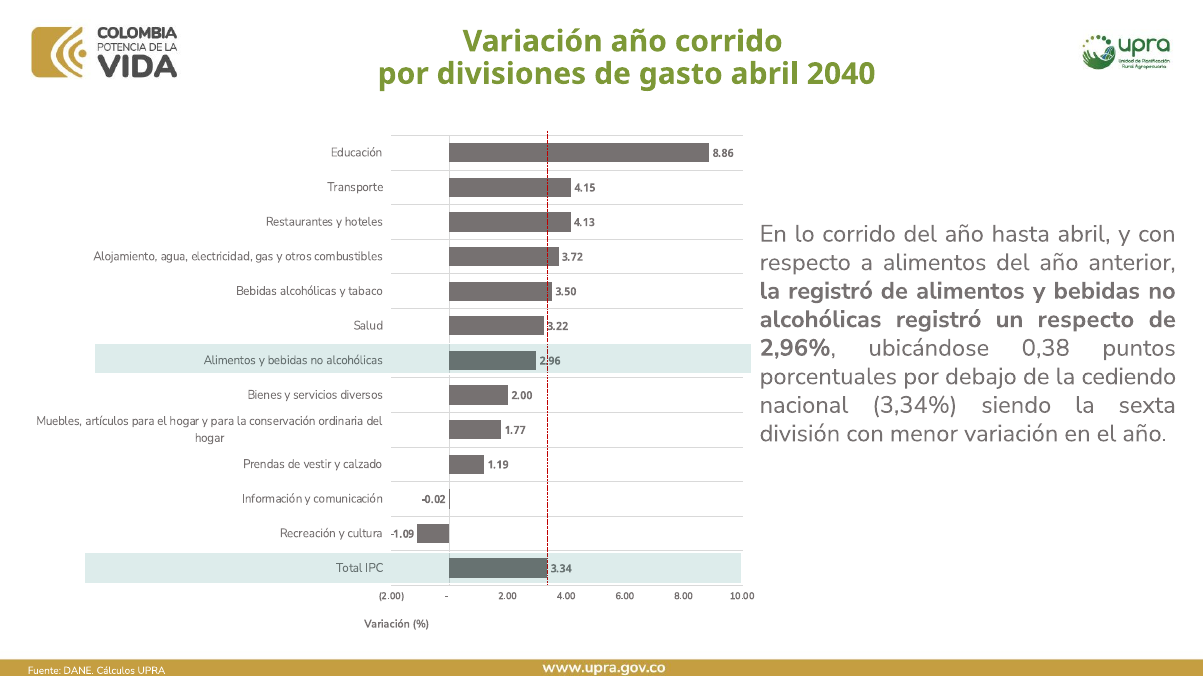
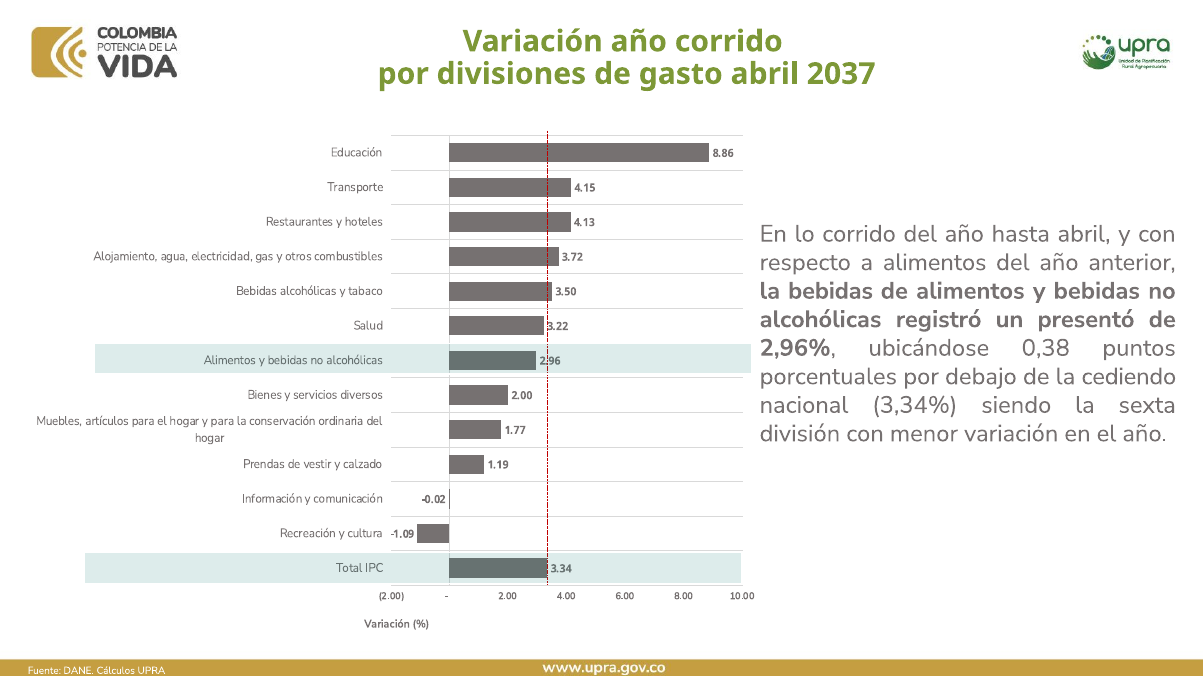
2040: 2040 -> 2037 (841, 74)
la registró: registró -> bebidas (831, 291)
un respecto: respecto -> presentó (1086, 320)
